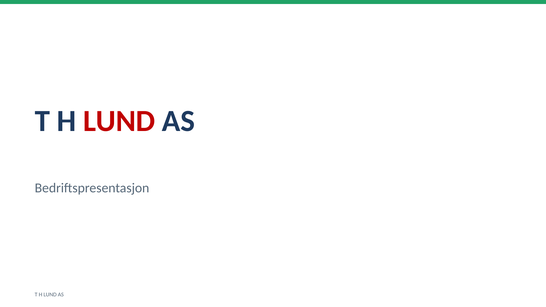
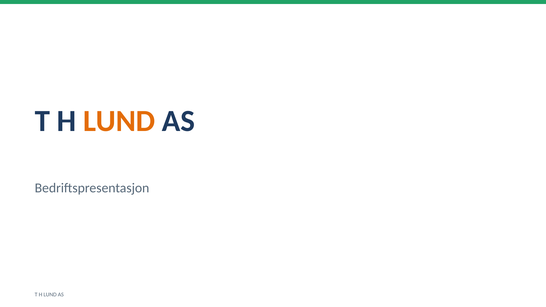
LUND colour: red -> orange (119, 121)
